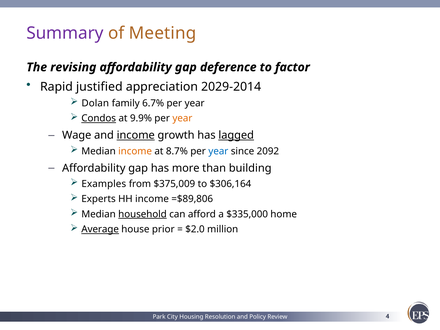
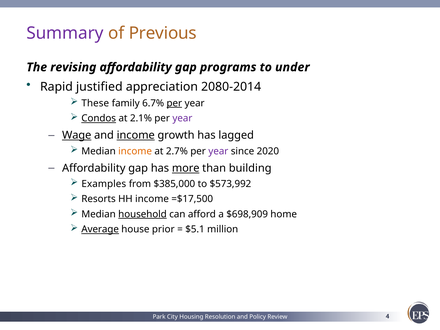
Meeting: Meeting -> Previous (163, 33)
deference: deference -> programs (228, 67)
factor: factor -> under (292, 67)
2029-2014: 2029-2014 -> 2080-2014 (231, 87)
Dolan: Dolan -> These (95, 103)
per underline: none -> present (174, 103)
9.9%: 9.9% -> 2.1% (141, 118)
year colour: orange -> purple (182, 118)
Wage underline: none -> present (77, 135)
lagged underline: present -> none (236, 135)
8.7%: 8.7% -> 2.7% (177, 151)
year colour: blue -> purple (218, 151)
2092: 2092 -> 2020 (268, 151)
more underline: none -> present (186, 168)
$375,009: $375,009 -> $385,000 (174, 184)
$306,164: $306,164 -> $573,992 (230, 184)
Experts: Experts -> Resorts (99, 199)
=$89,806: =$89,806 -> =$17,500 (192, 199)
$335,000: $335,000 -> $698,909 (247, 214)
$2.0: $2.0 -> $5.1 (195, 229)
